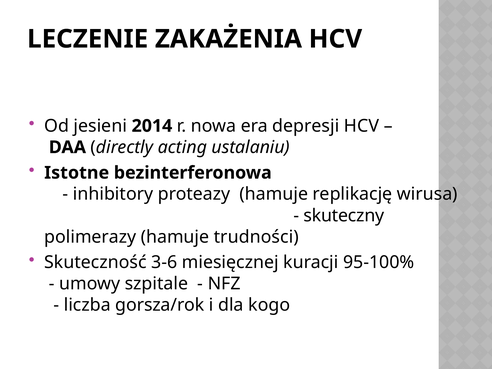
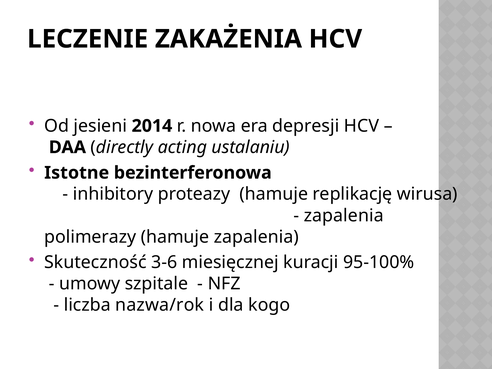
skuteczny: skuteczny -> zapalenia (344, 215)
hamuje trudności: trudności -> zapalenia (256, 237)
gorsza/rok: gorsza/rok -> nazwa/rok (160, 305)
